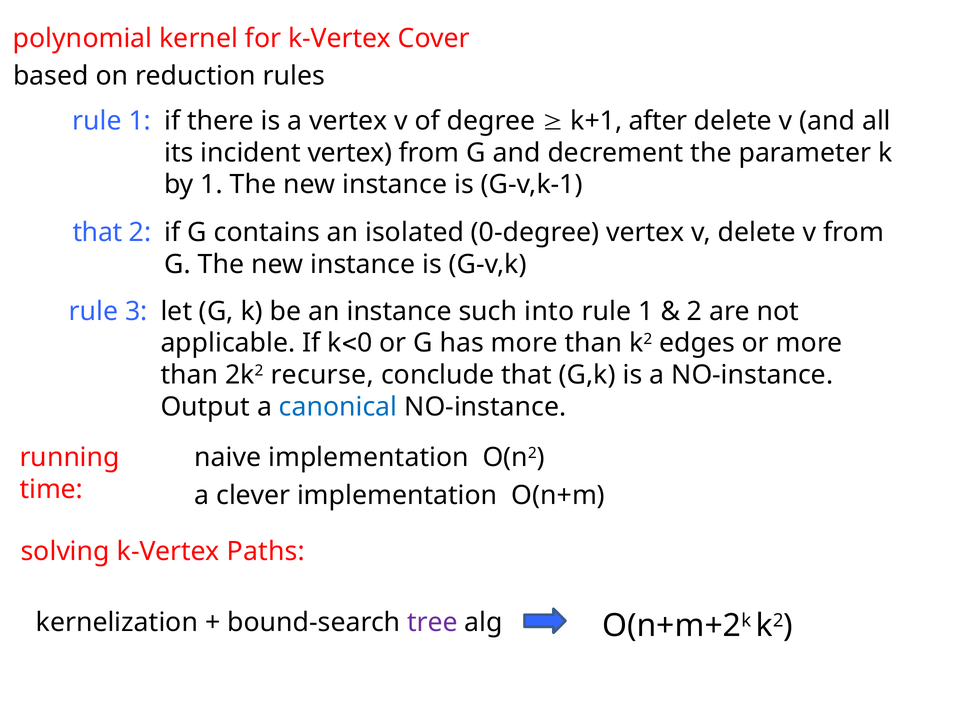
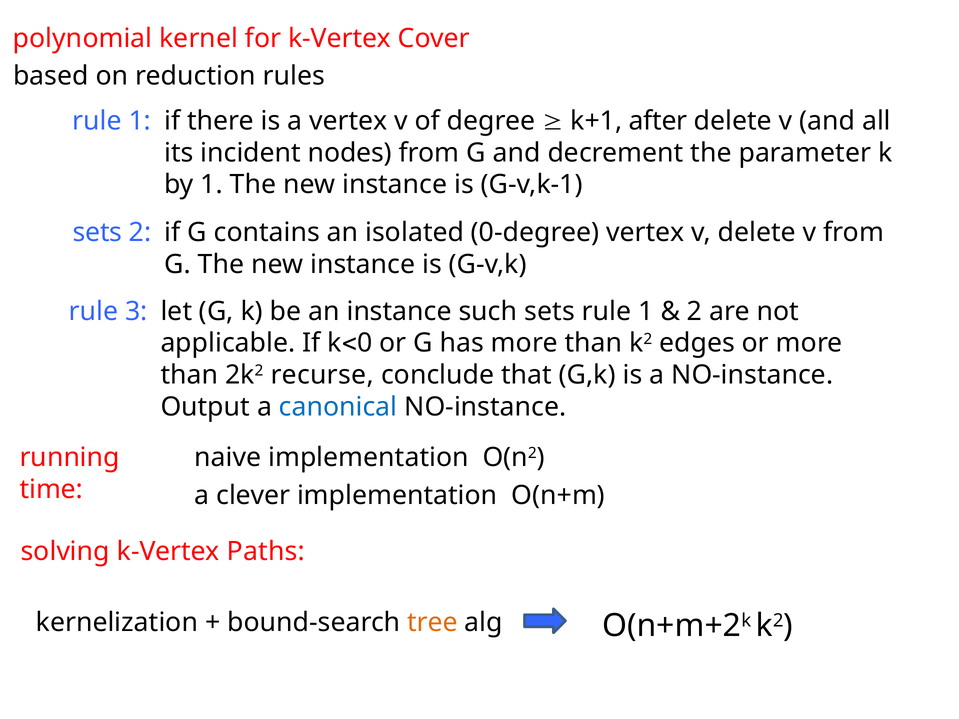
incident vertex: vertex -> nodes (350, 153)
that: that -> sets (97, 232)
such into: into -> sets (549, 311)
tree colour: purple -> orange (432, 623)
